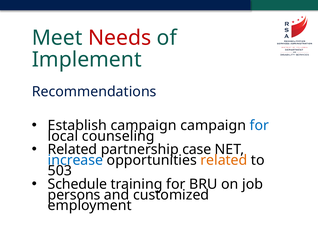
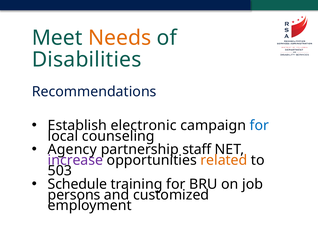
Needs colour: red -> orange (120, 38)
Implement: Implement -> Disabilities (87, 59)
Establish campaign: campaign -> electronic (144, 125)
Related: Related -> Agency (72, 149)
case: case -> staff (197, 149)
increase colour: blue -> purple (75, 160)
